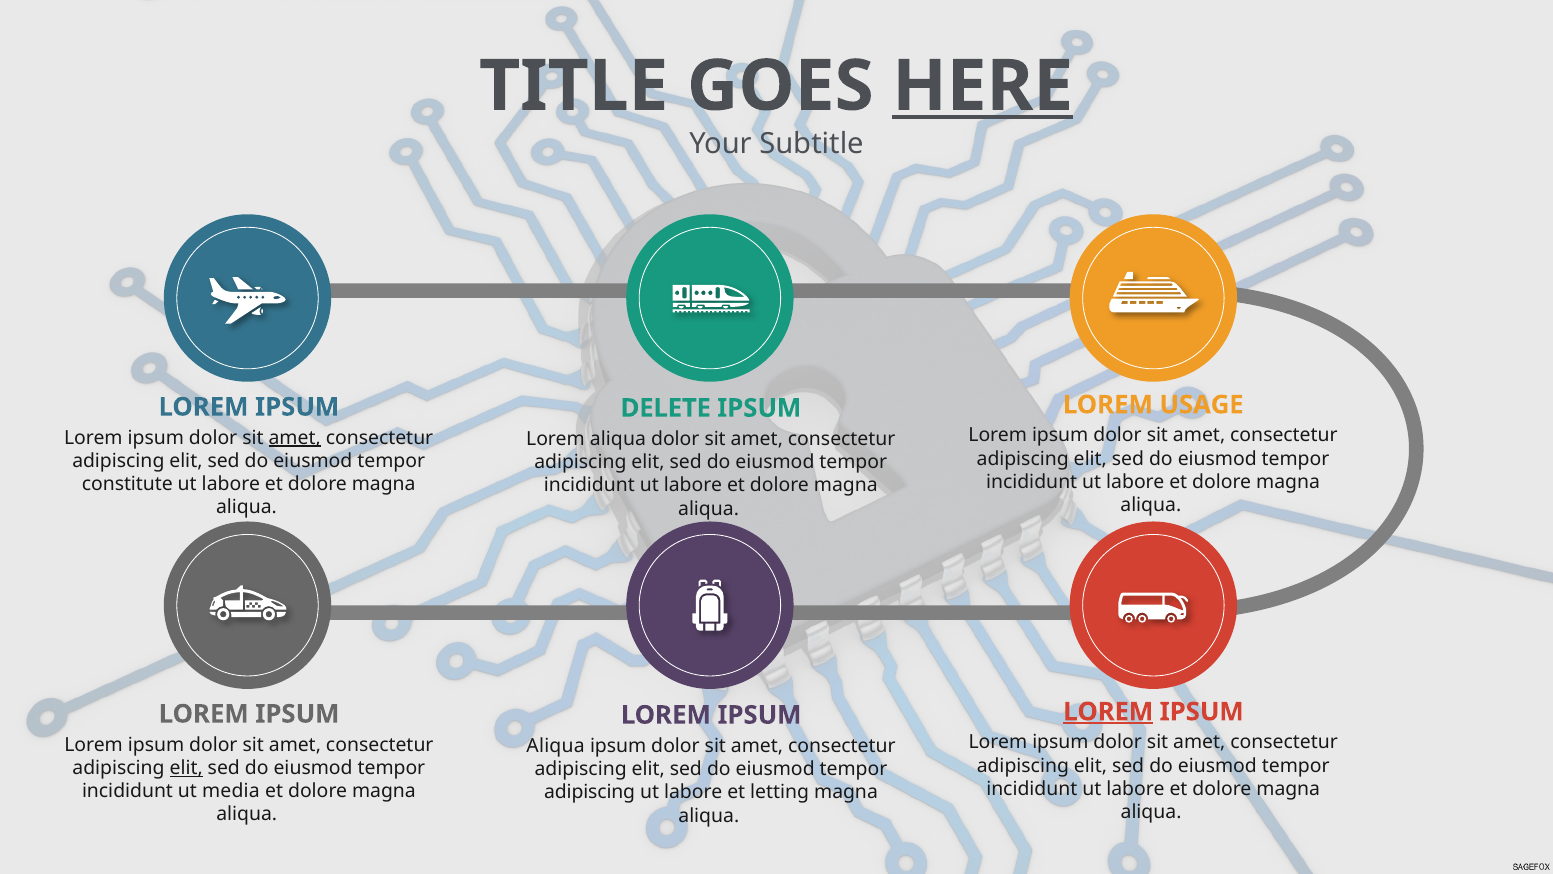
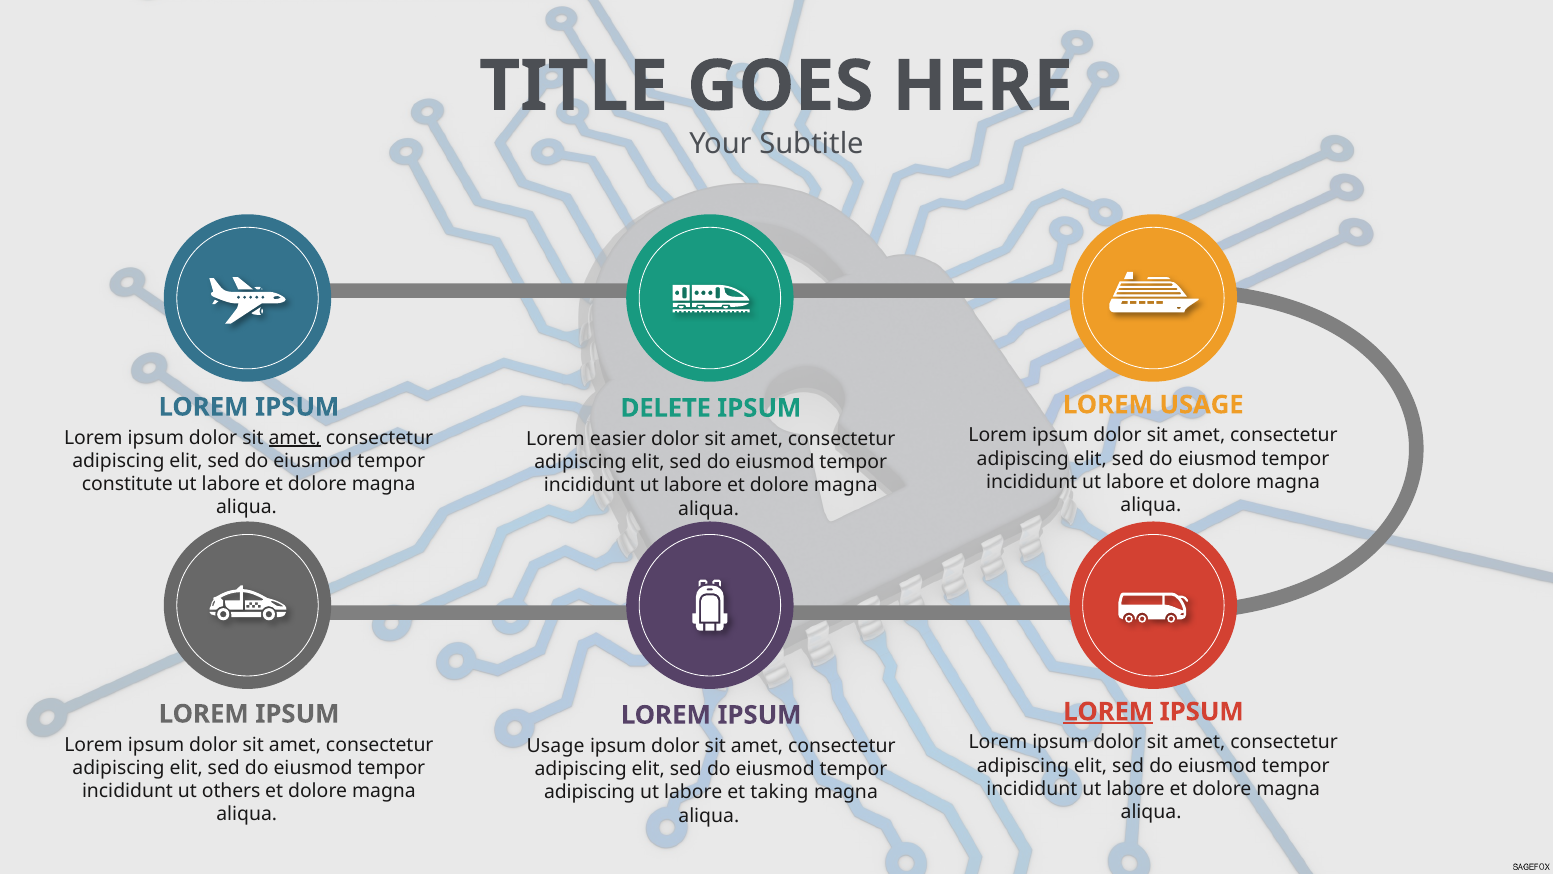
HERE underline: present -> none (983, 86)
Lorem aliqua: aliqua -> easier (618, 439)
Aliqua: Aliqua -> Usage (556, 745)
elit underline: present -> none (186, 768)
media: media -> others (231, 791)
letting: letting -> taking (780, 792)
